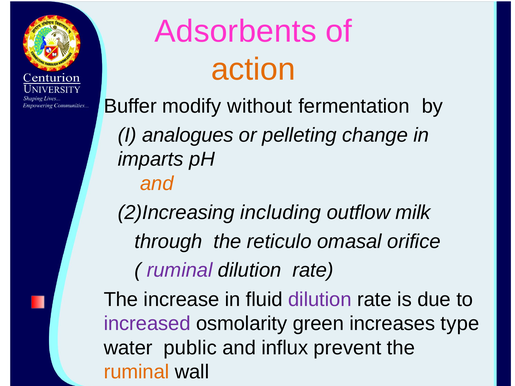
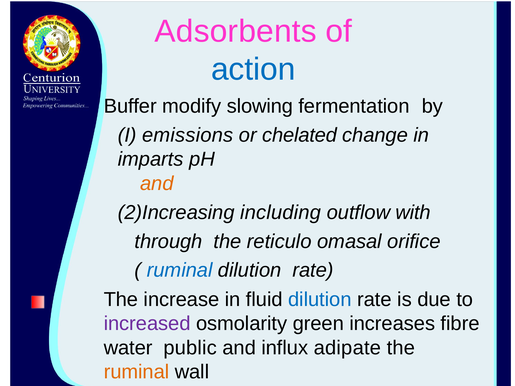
action colour: orange -> blue (253, 69)
without: without -> slowing (260, 106)
analogues: analogues -> emissions (188, 135)
pelleting: pelleting -> chelated (300, 135)
milk: milk -> with (413, 213)
ruminal colour: purple -> blue (180, 270)
dilution colour: purple -> blue (320, 300)
type: type -> fibre (460, 324)
prevent: prevent -> adipate (347, 348)
